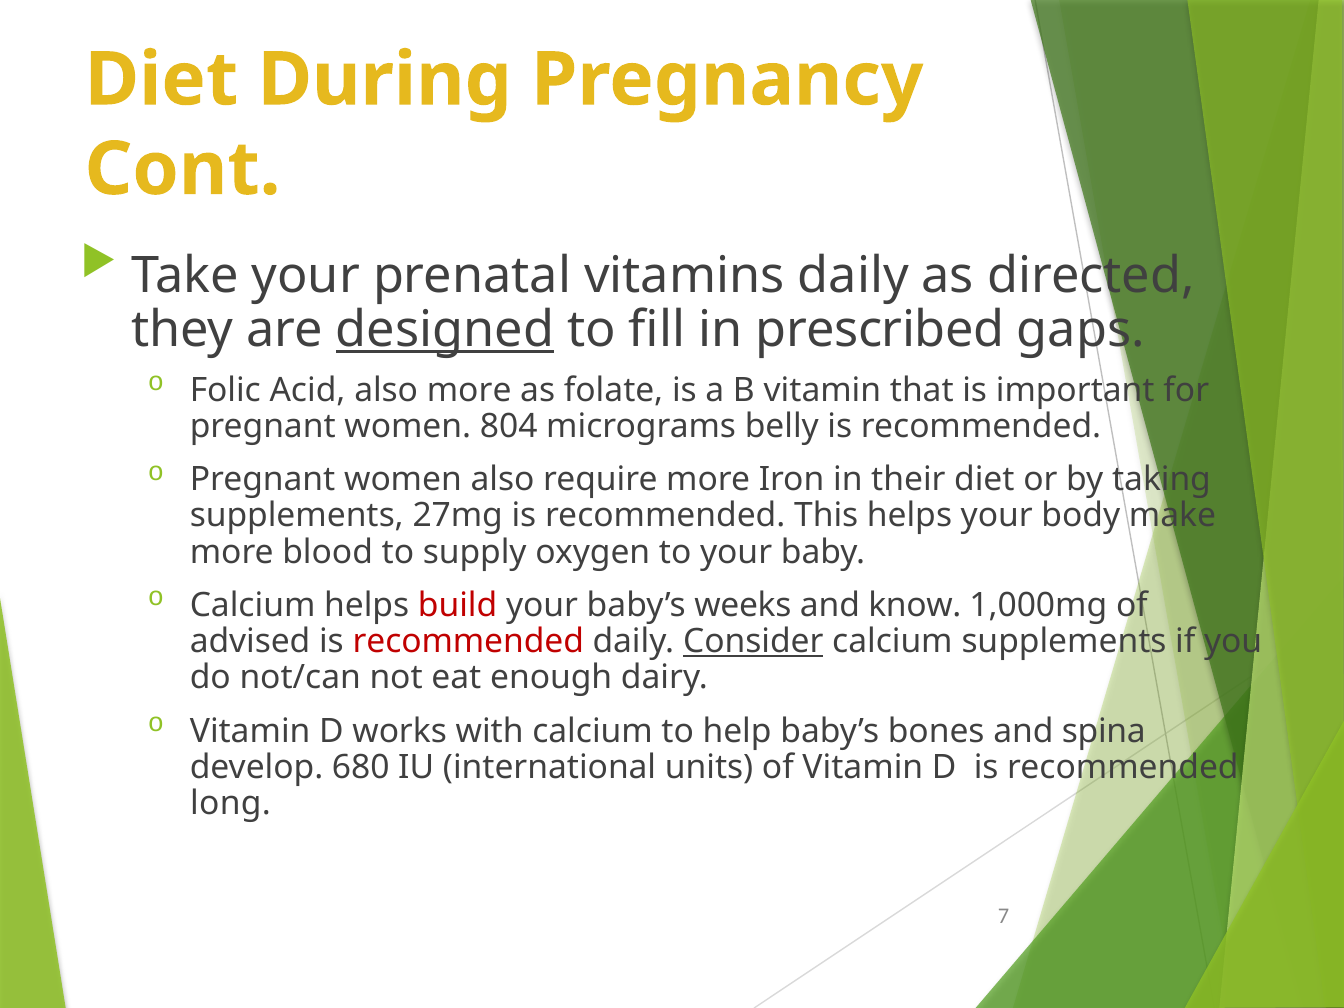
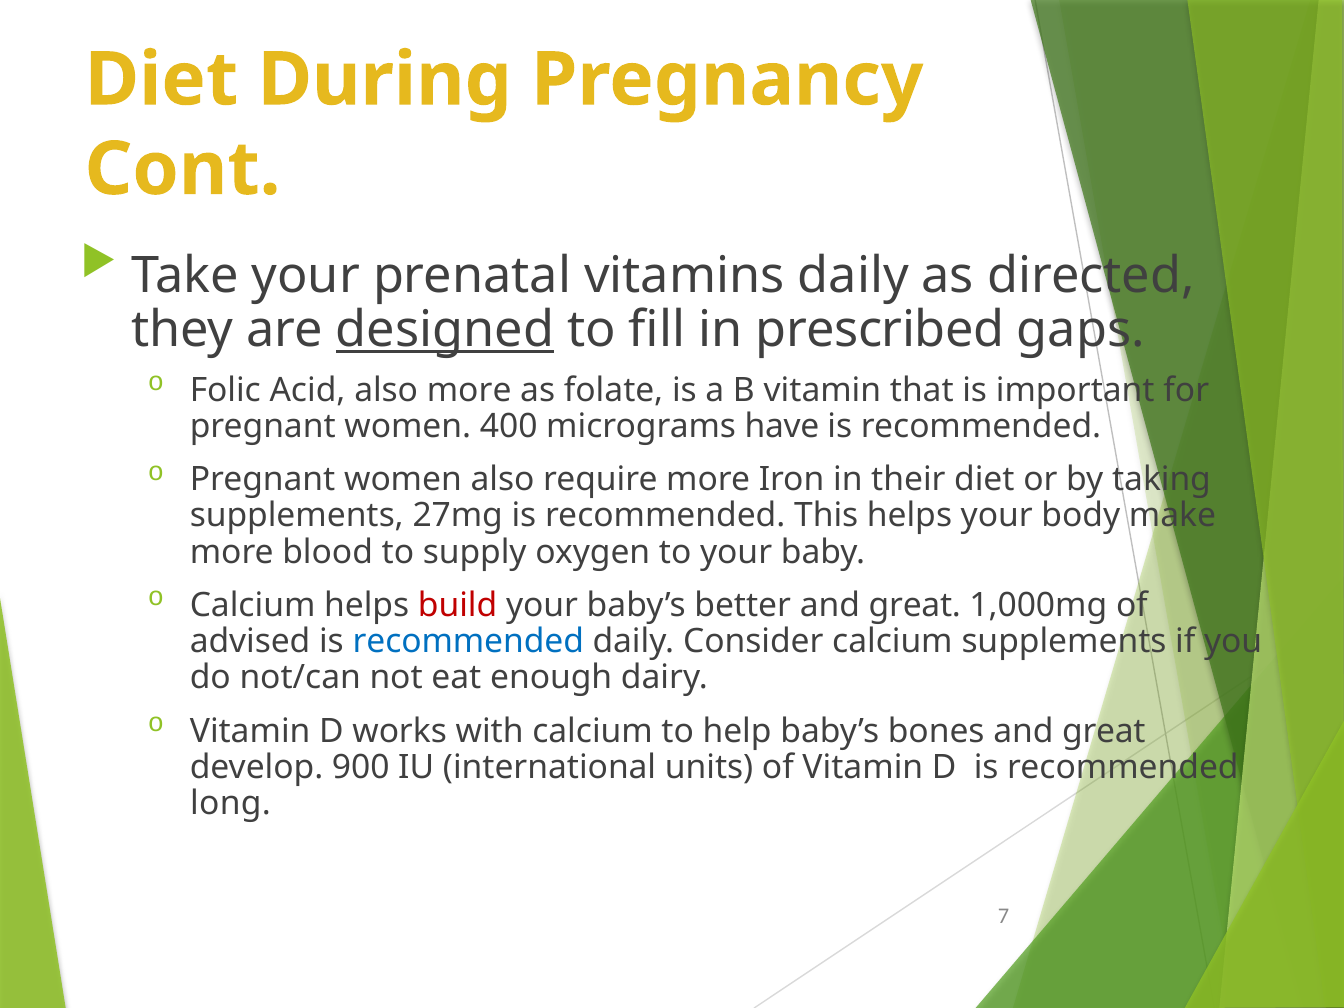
804: 804 -> 400 (509, 427)
belly: belly -> have (782, 427)
weeks: weeks -> better (743, 605)
know: know -> great (915, 605)
recommended colour: red -> blue (468, 642)
Consider underline: present -> none (753, 642)
bones and spina: spina -> great (1104, 731)
680: 680 -> 900 (361, 767)
